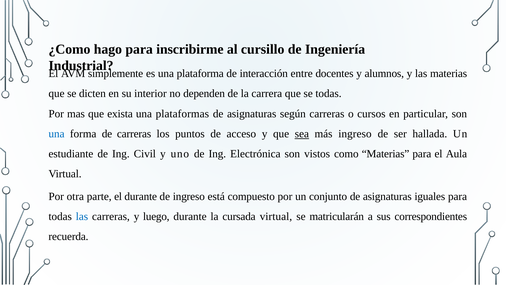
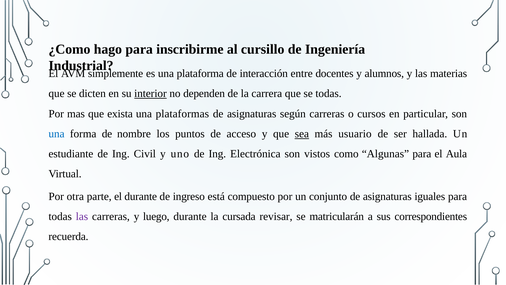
interior underline: none -> present (150, 93)
de carreras: carreras -> nombre (134, 134)
más ingreso: ingreso -> usuario (355, 134)
como Materias: Materias -> Algunas (385, 154)
las colour: blue -> purple (82, 216)
cursada virtual: virtual -> revisar (276, 216)
